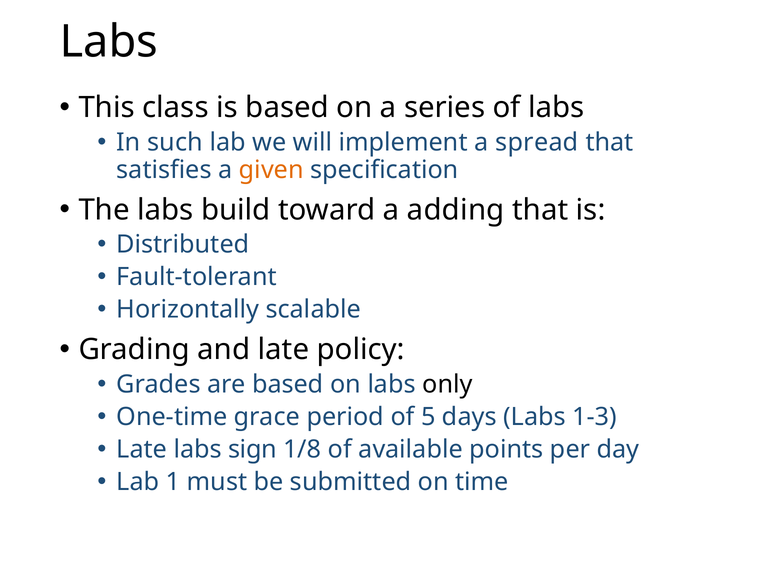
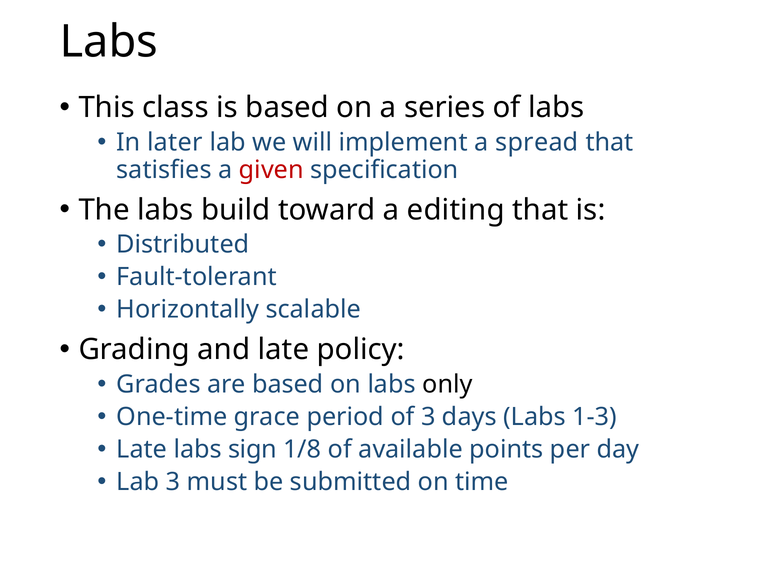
such: such -> later (175, 142)
given colour: orange -> red (271, 170)
adding: adding -> editing (456, 210)
of 5: 5 -> 3 (428, 417)
Lab 1: 1 -> 3 (173, 482)
